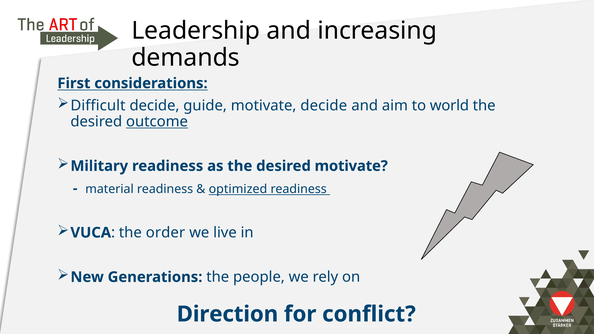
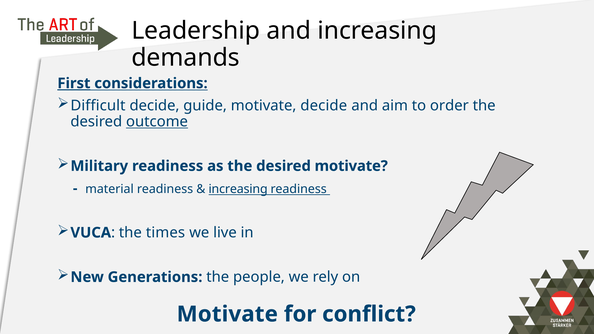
First underline: none -> present (74, 83)
world: world -> order (449, 106)
optimized: optimized -> increasing (238, 189)
order: order -> times (165, 233)
Direction: Direction -> Motivate (227, 314)
